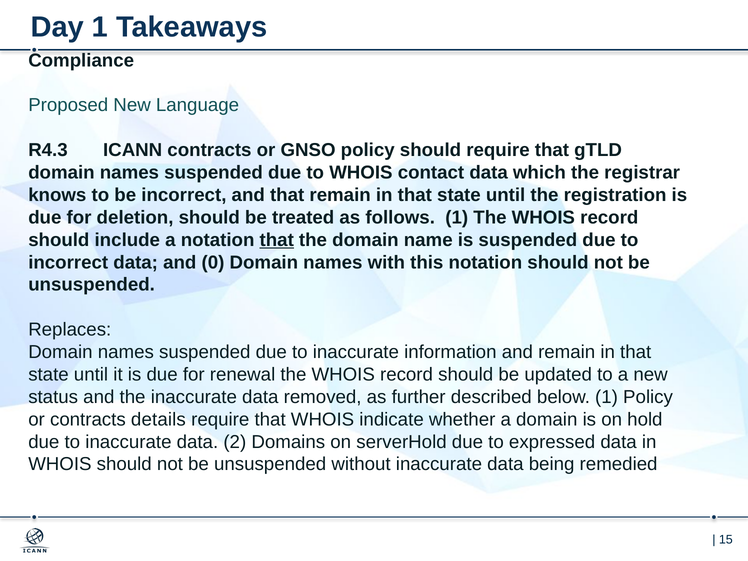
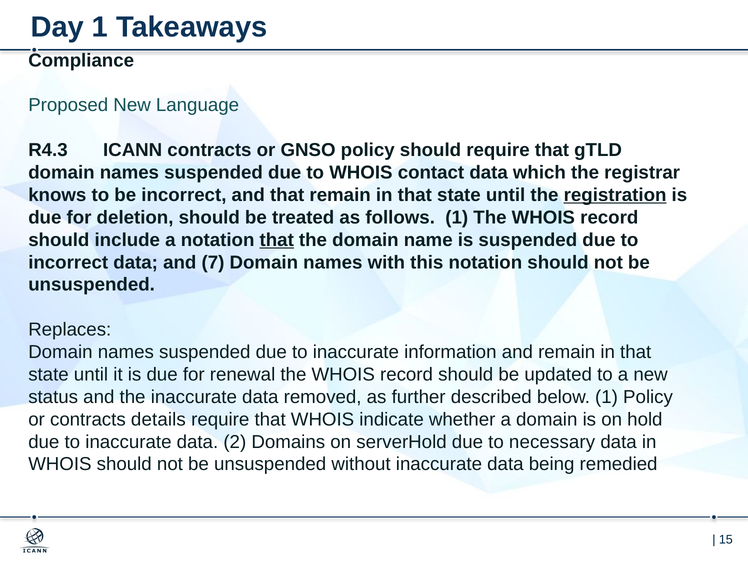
registration underline: none -> present (615, 195)
0: 0 -> 7 (213, 262)
expressed: expressed -> necessary (552, 442)
